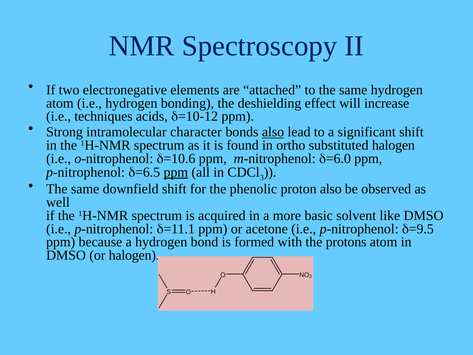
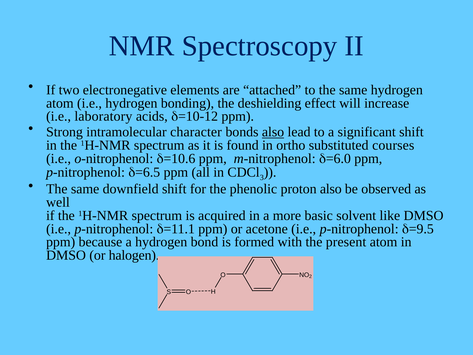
techniques: techniques -> laboratory (103, 116)
substituted halogen: halogen -> courses (393, 145)
ppm underline: present -> none (176, 172)
protons: protons -> present (346, 242)
